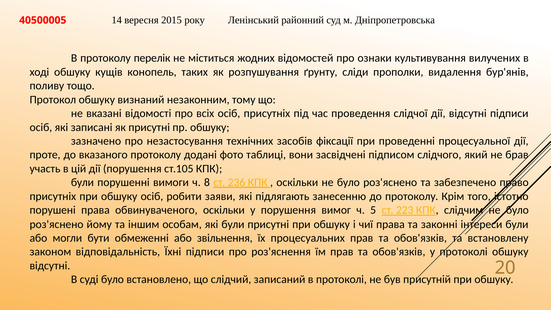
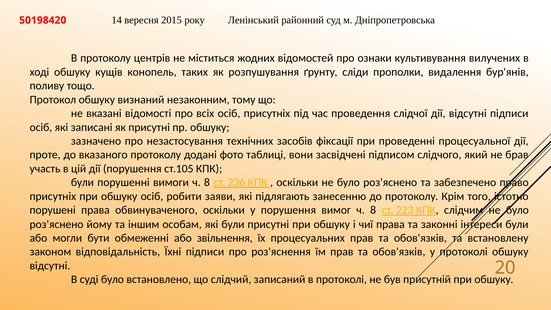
40500005: 40500005 -> 50198420 (43, 20)
перелік: перелік -> центрів (152, 58)
вимог ч 5: 5 -> 8 (373, 210)
